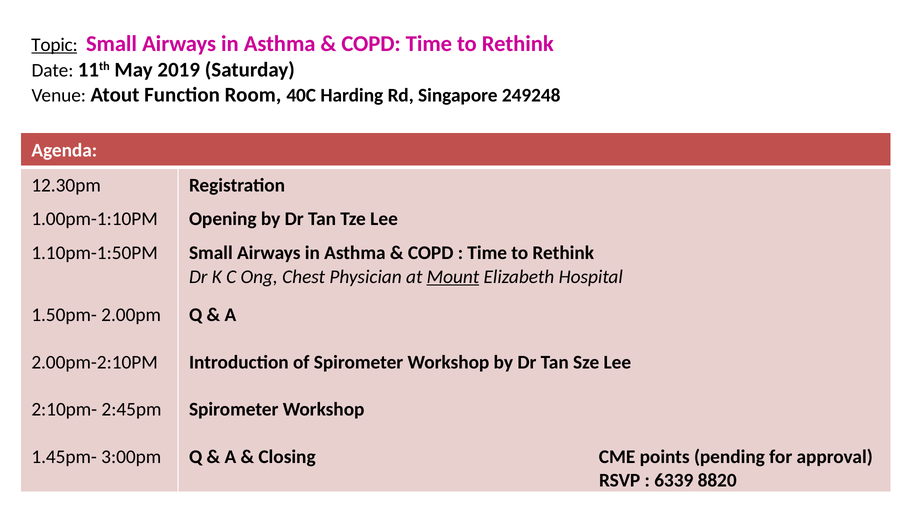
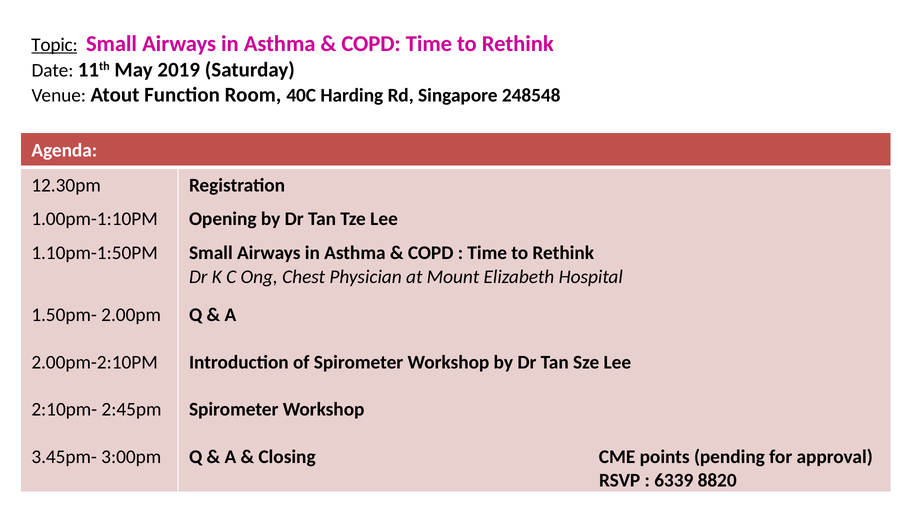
249248: 249248 -> 248548 (531, 95)
Mount underline: present -> none (453, 277)
1.45pm-: 1.45pm- -> 3.45pm- (64, 457)
